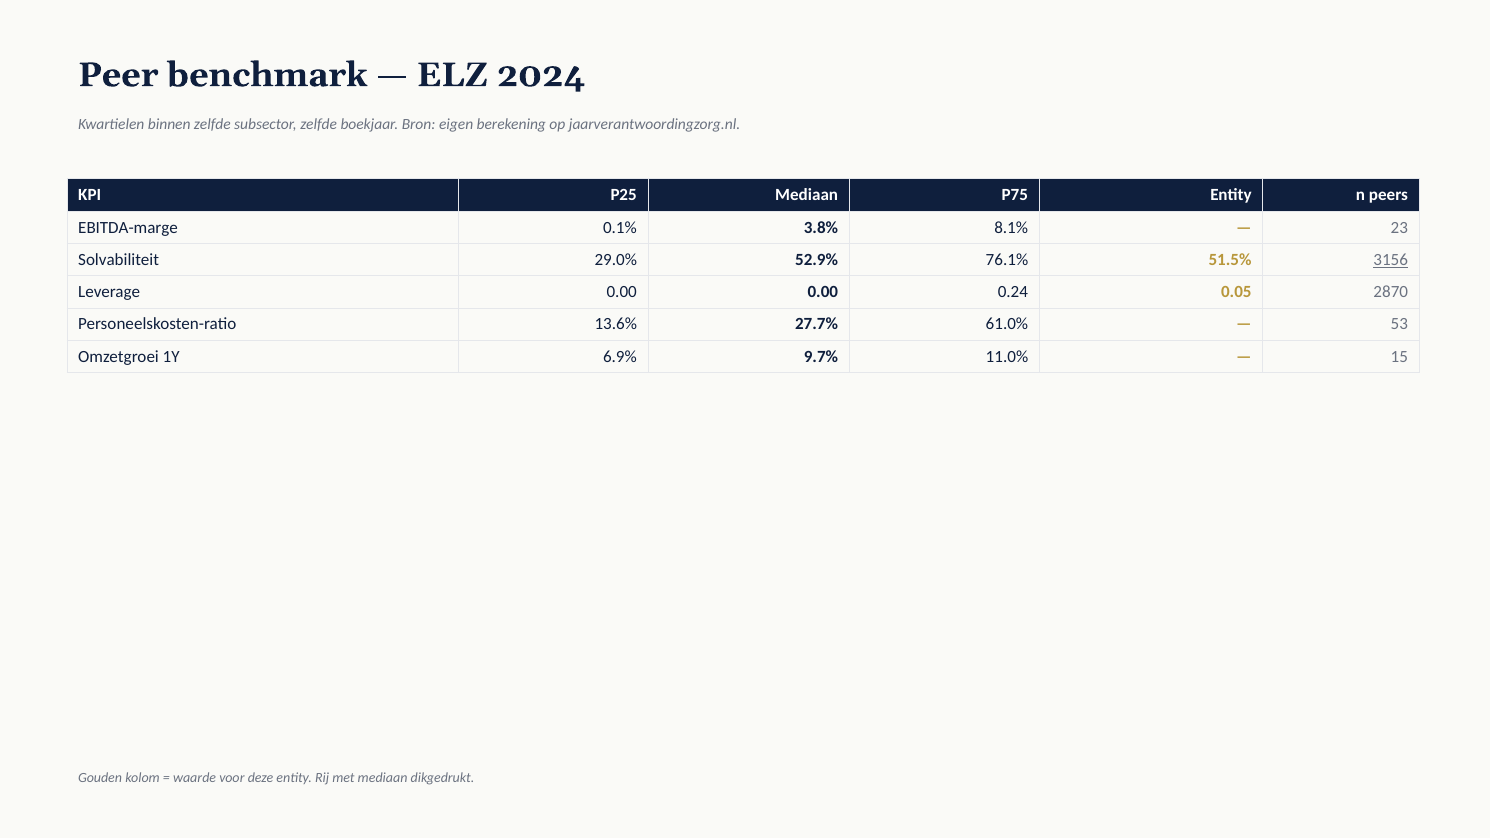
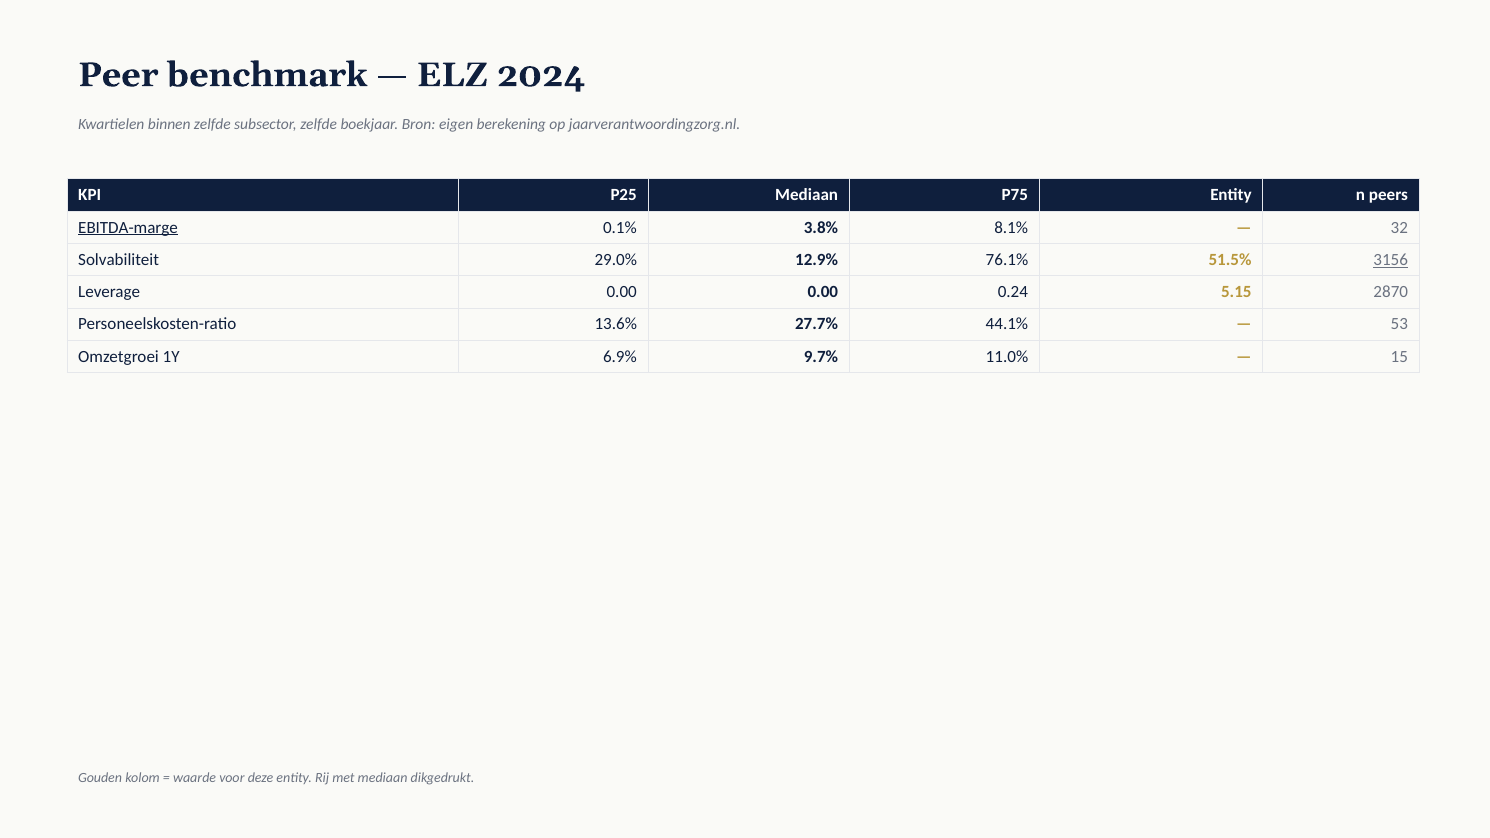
EBITDA-marge underline: none -> present (128, 227)
23: 23 -> 32 (1399, 227)
52.9%: 52.9% -> 12.9% (817, 260)
0.05: 0.05 -> 5.15 (1236, 292)
61.0%: 61.0% -> 44.1% (1007, 324)
